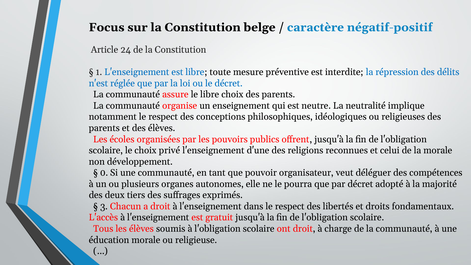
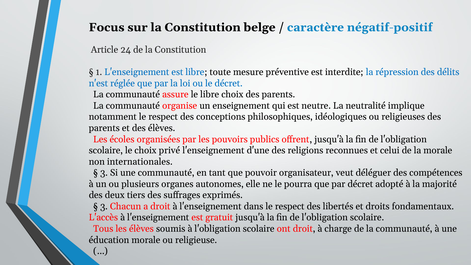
développement: développement -> internationales (140, 162)
0: 0 -> 3 (104, 173)
